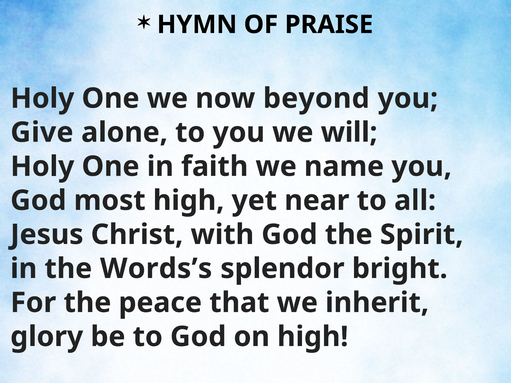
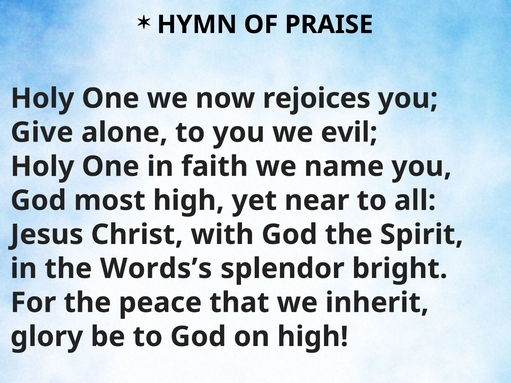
beyond: beyond -> rejoices (317, 98)
will: will -> evil (349, 133)
